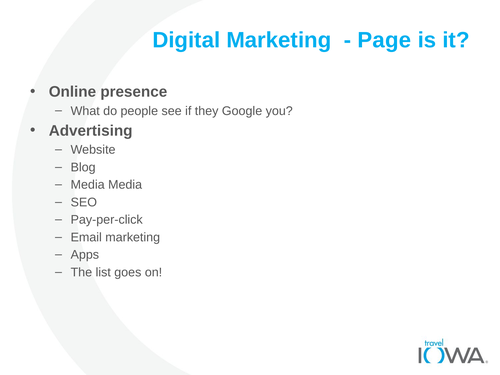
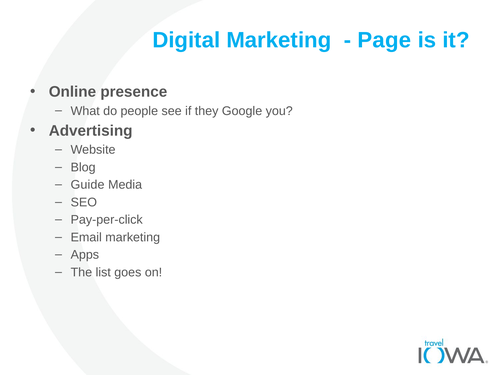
Media: Media -> Guide (88, 185)
